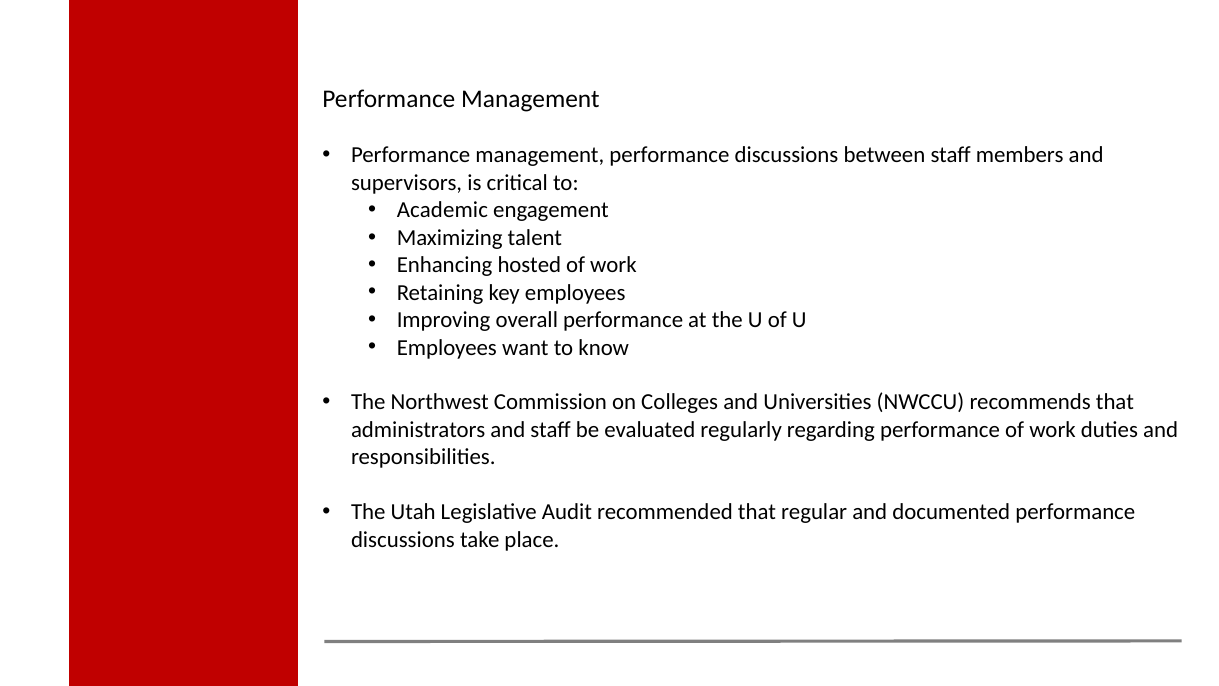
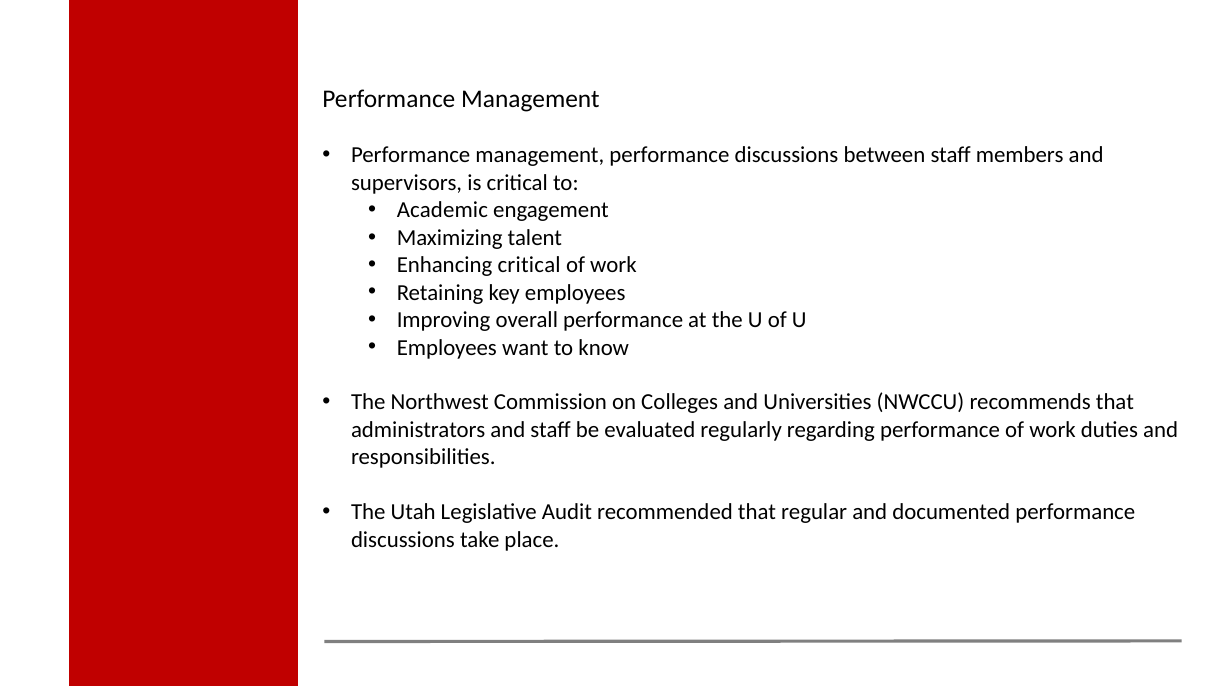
Enhancing hosted: hosted -> critical (529, 265)
